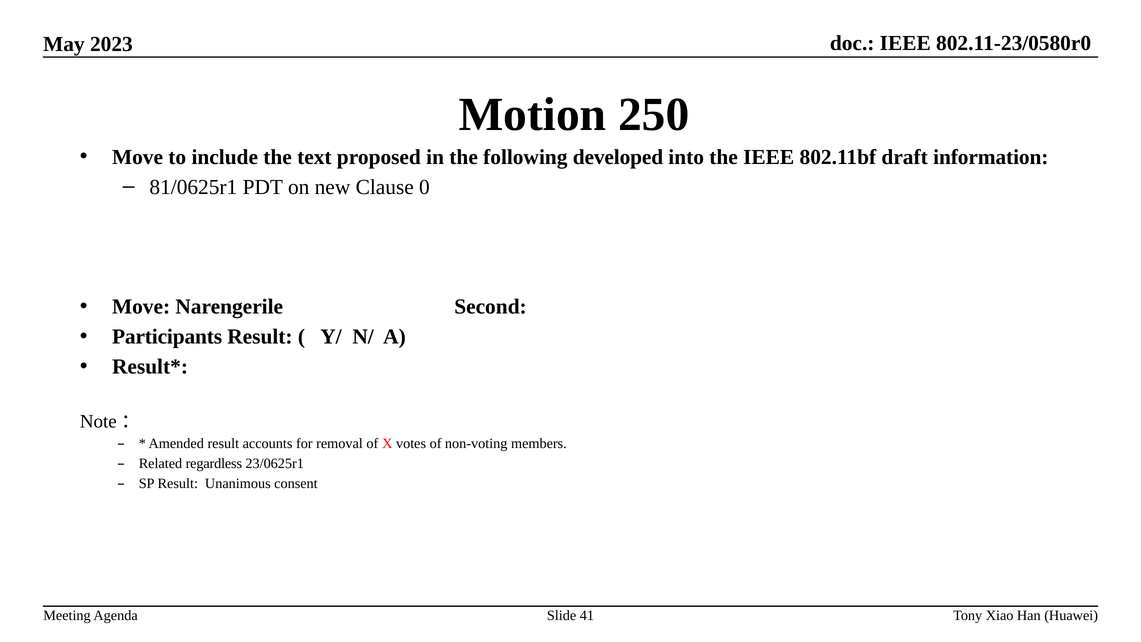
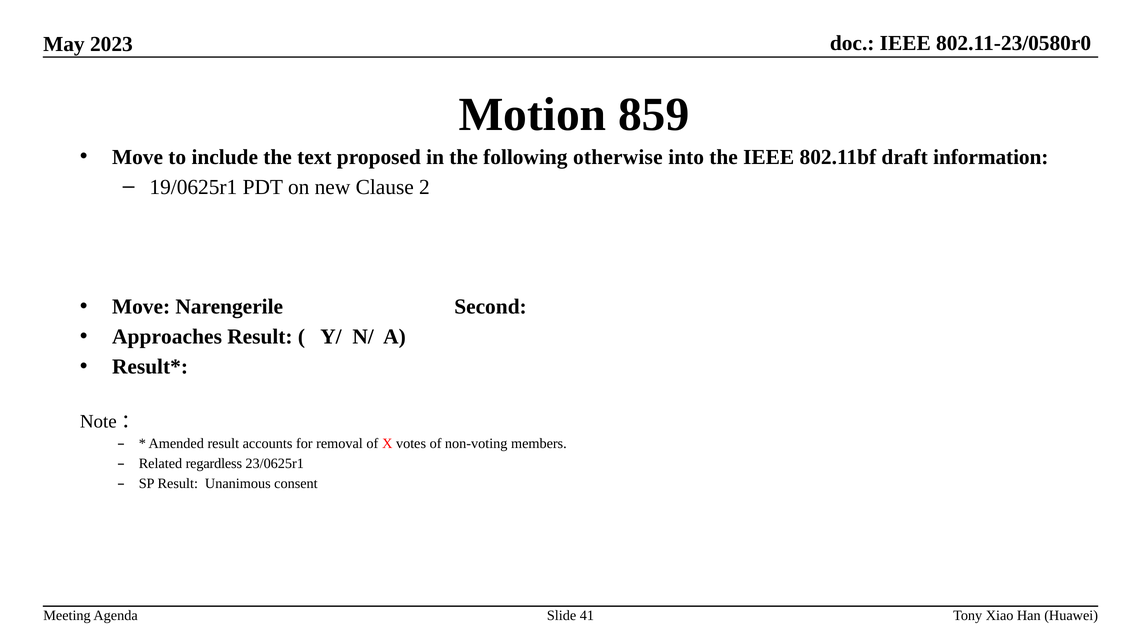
250: 250 -> 859 (654, 115)
developed: developed -> otherwise (618, 157)
81/0625r1: 81/0625r1 -> 19/0625r1 (193, 187)
0: 0 -> 2 (424, 187)
Participants: Participants -> Approaches (167, 337)
